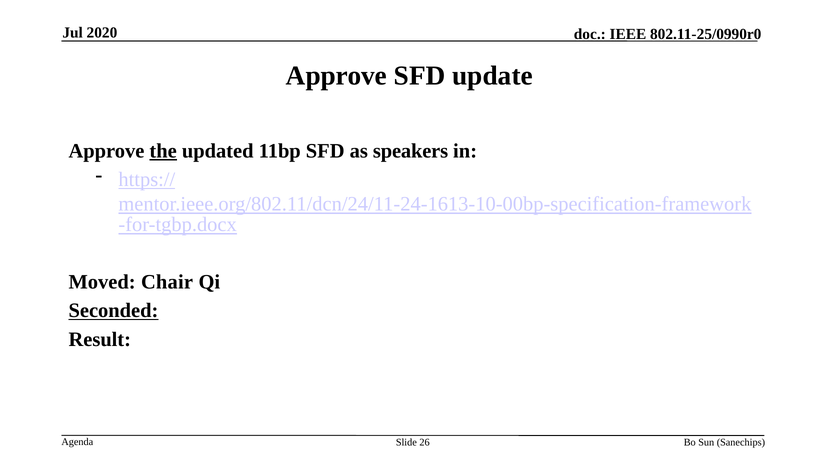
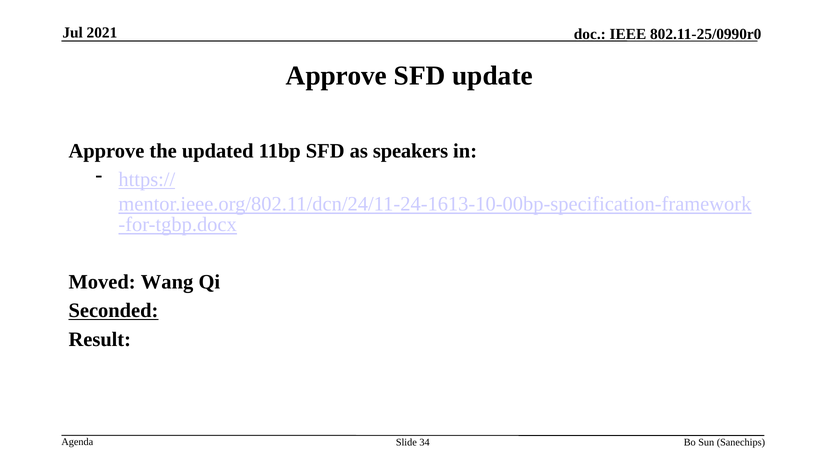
2020: 2020 -> 2021 (102, 33)
the underline: present -> none (163, 151)
Chair: Chair -> Wang (167, 282)
26: 26 -> 34 (425, 442)
